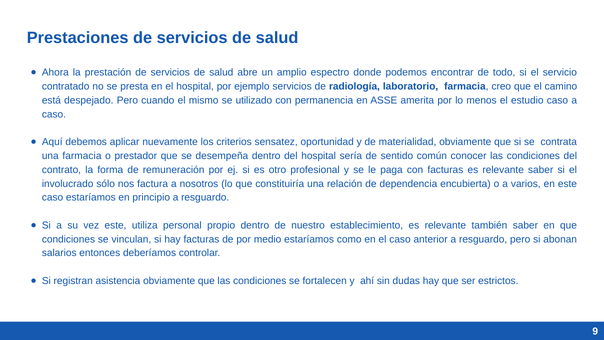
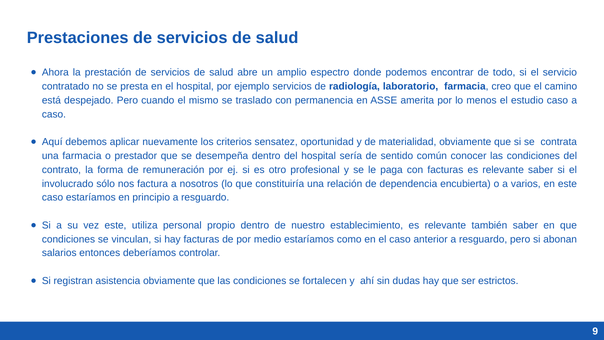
utilizado: utilizado -> traslado (254, 100)
